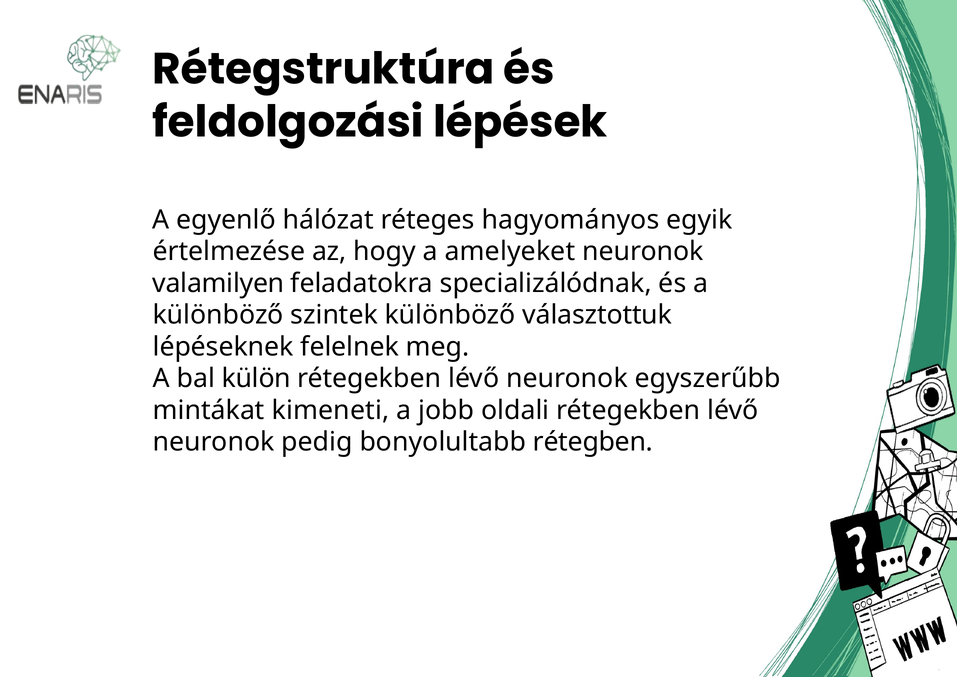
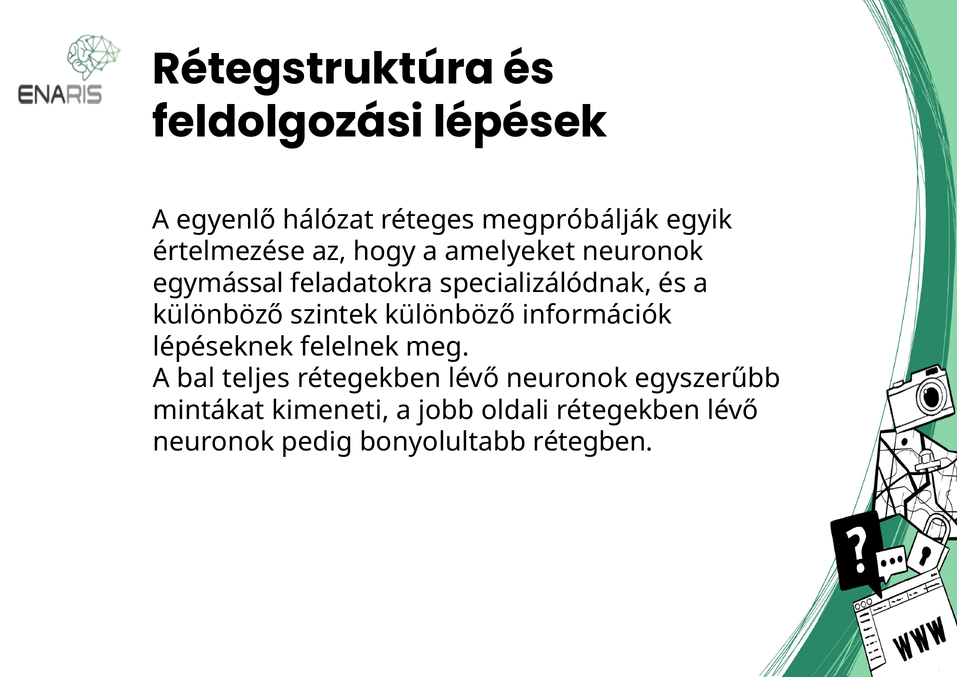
hagyományos: hagyományos -> megpróbálják (570, 220)
valamilyen: valamilyen -> egymással (218, 283)
választottuk: választottuk -> információk (597, 315)
külön: külön -> teljes (256, 378)
